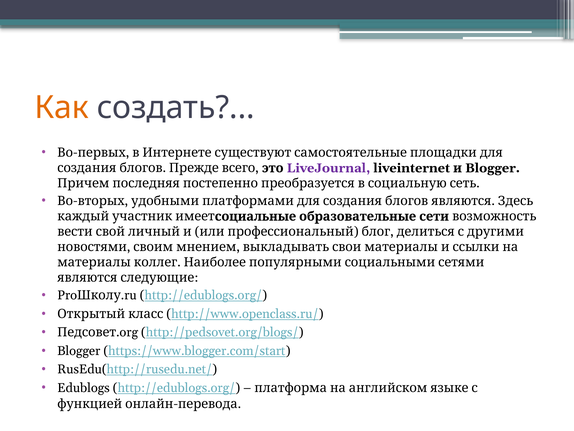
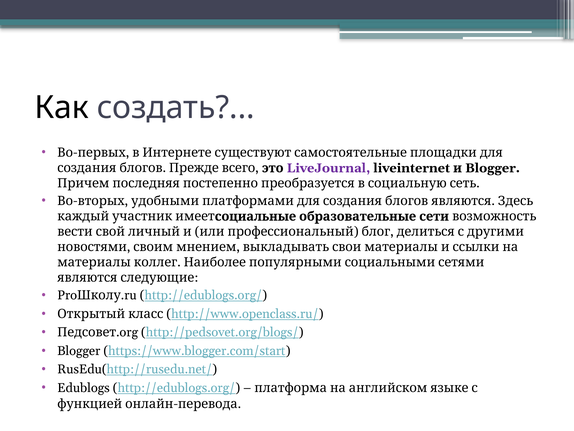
Как colour: orange -> black (61, 107)
